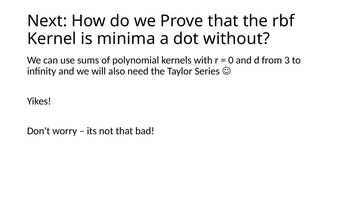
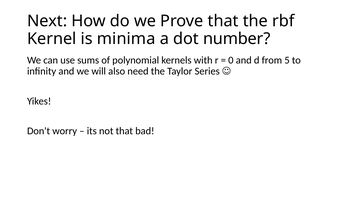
without: without -> number (237, 39)
3: 3 -> 5 (287, 60)
